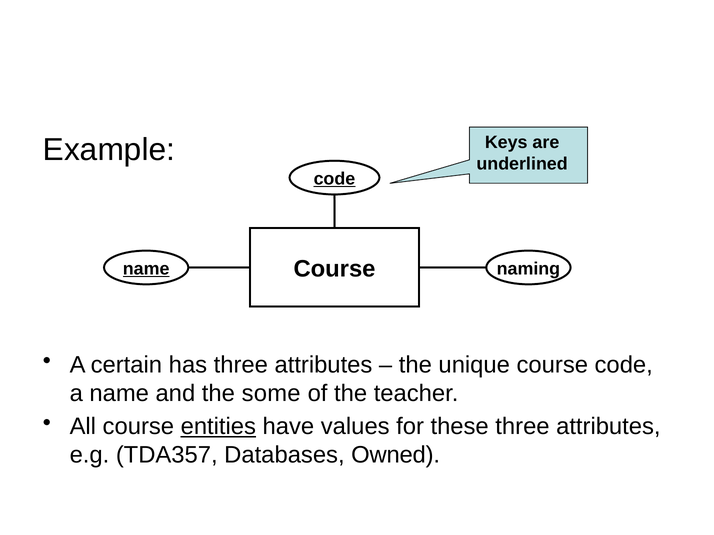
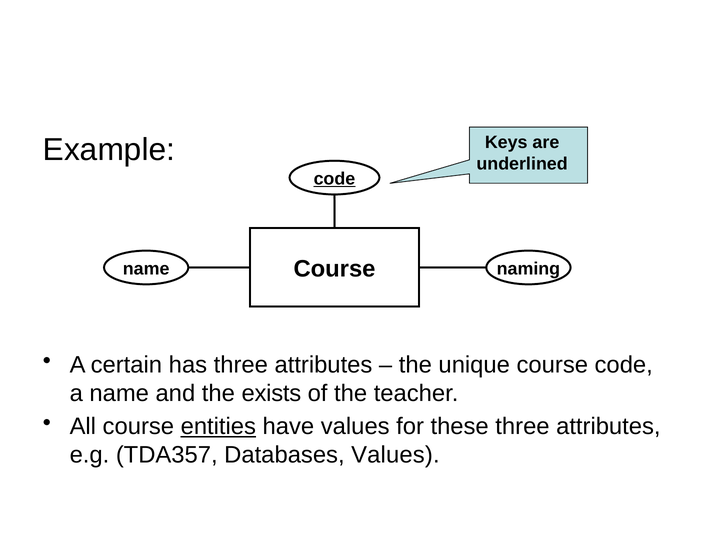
name underline: present -> none (146, 269)
some: some -> exists (271, 394)
Databases Owned: Owned -> Values (395, 456)
